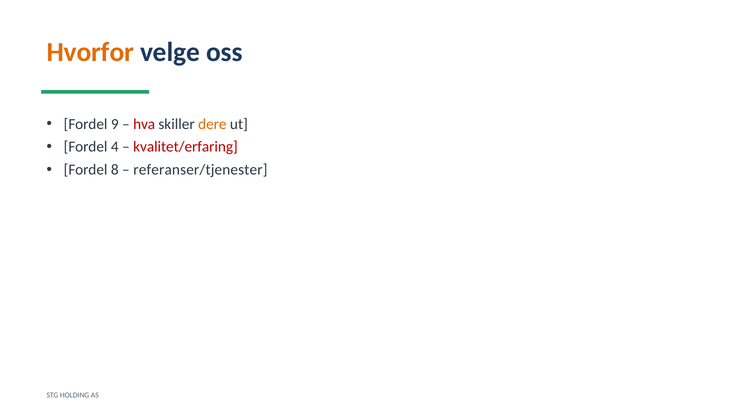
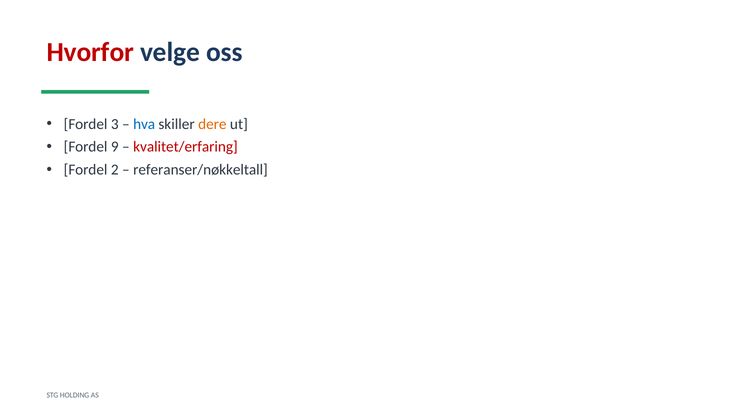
Hvorfor colour: orange -> red (90, 52)
9: 9 -> 3 (115, 124)
hva colour: red -> blue (144, 124)
4: 4 -> 9 (115, 147)
8: 8 -> 2 (115, 170)
referanser/tjenester: referanser/tjenester -> referanser/nøkkeltall (200, 170)
